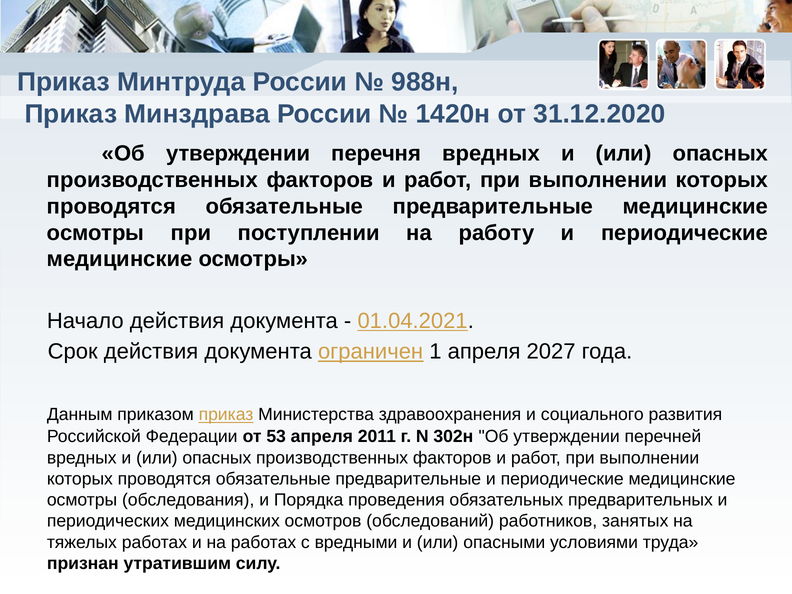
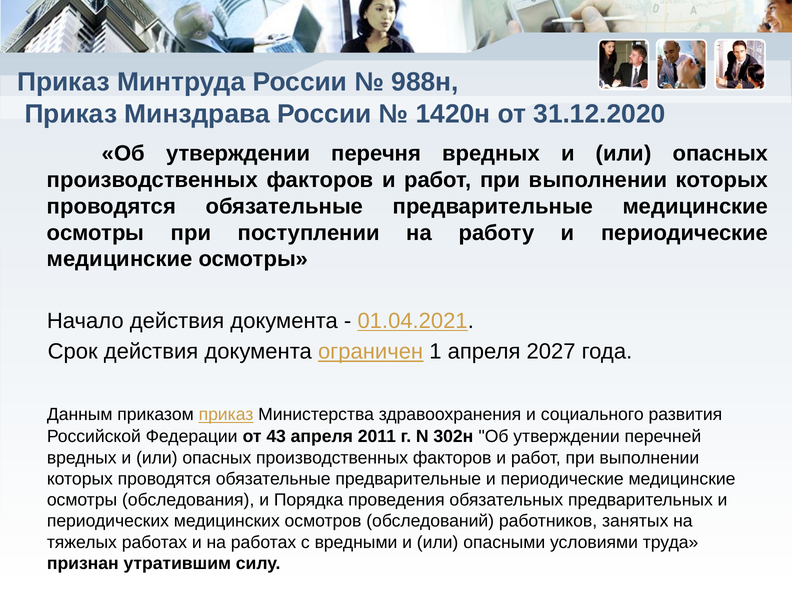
53: 53 -> 43 (276, 437)
